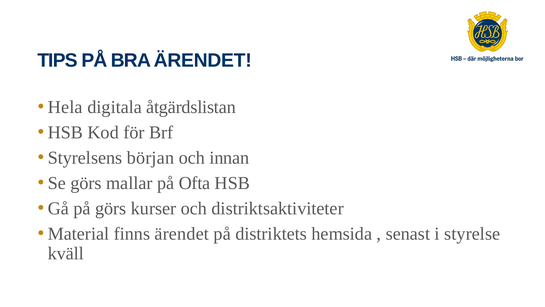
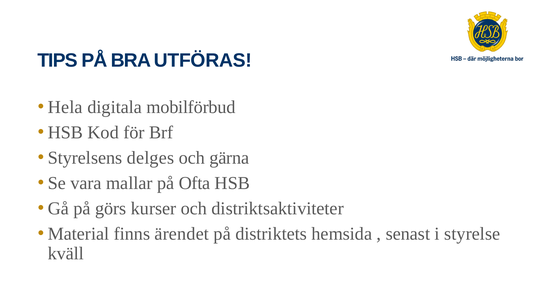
BRA ÄRENDET: ÄRENDET -> UTFÖRAS (203, 60)
åtgärdslistan: åtgärdslistan -> mobilförbud (191, 107)
början: början -> delges (150, 157)
innan: innan -> gärna (229, 157)
Se görs: görs -> vara (86, 183)
